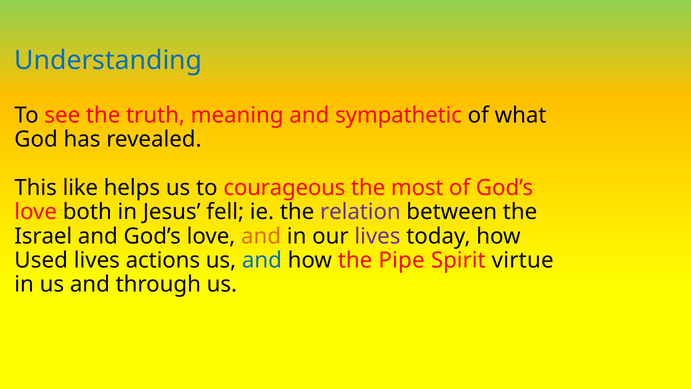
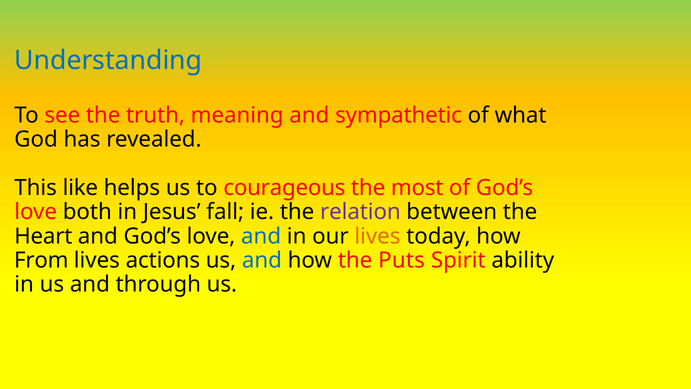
fell: fell -> fall (225, 212)
Israel: Israel -> Heart (43, 236)
and colour: orange -> blue (261, 236)
lives colour: purple -> orange (377, 236)
Used: Used -> From (41, 260)
Pipe: Pipe -> Puts (402, 260)
virtue: virtue -> ability (523, 260)
